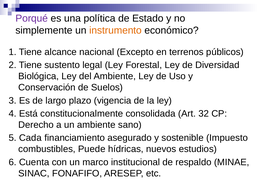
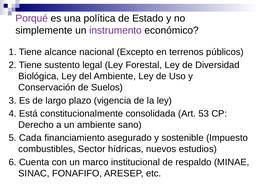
instrumento colour: orange -> purple (116, 30)
32: 32 -> 53 (204, 114)
Puede: Puede -> Sector (92, 149)
